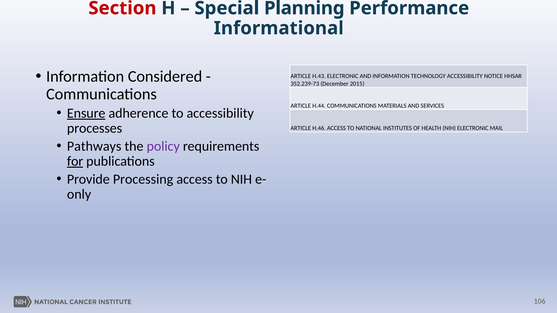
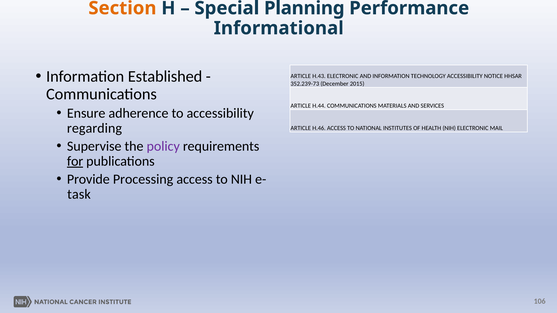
Section colour: red -> orange (122, 8)
Considered: Considered -> Established (165, 77)
Ensure underline: present -> none (86, 113)
processes: processes -> regarding (94, 128)
Pathways: Pathways -> Supervise (94, 146)
only: only -> task (79, 194)
